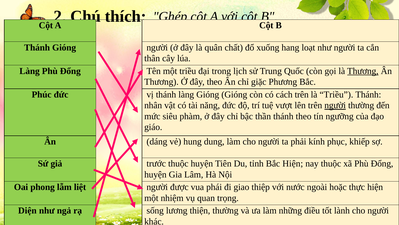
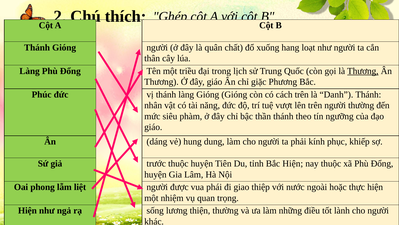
đây theo: theo -> giáo (214, 82)
là Triều: Triều -> Danh (336, 94)
người underline: present -> none (335, 105)
Diện: Diện -> Hiện (27, 210)
